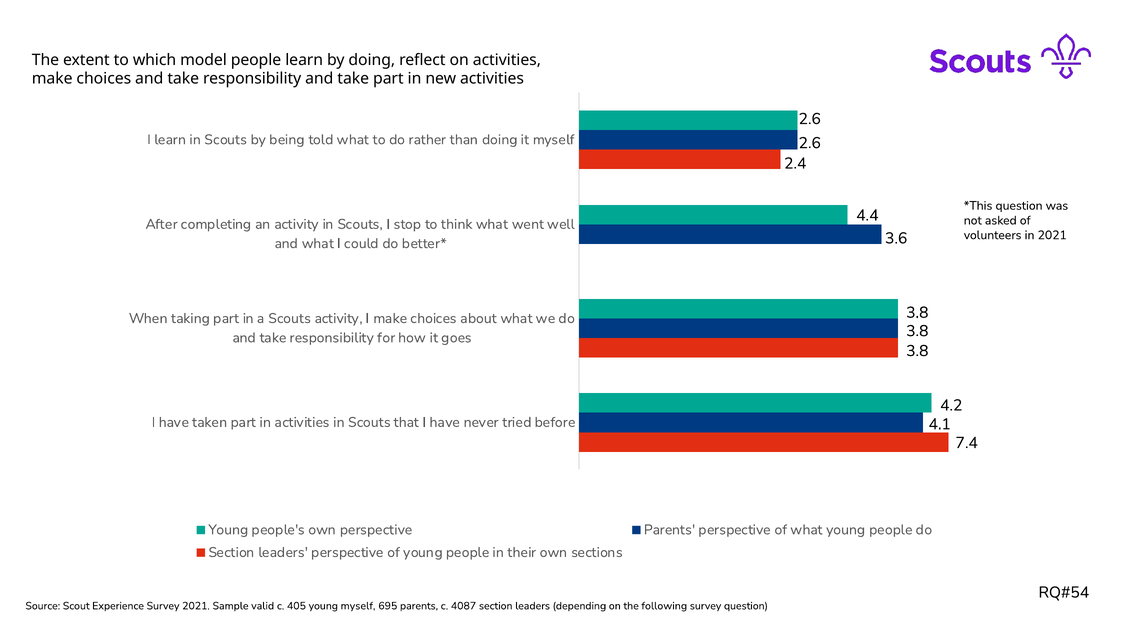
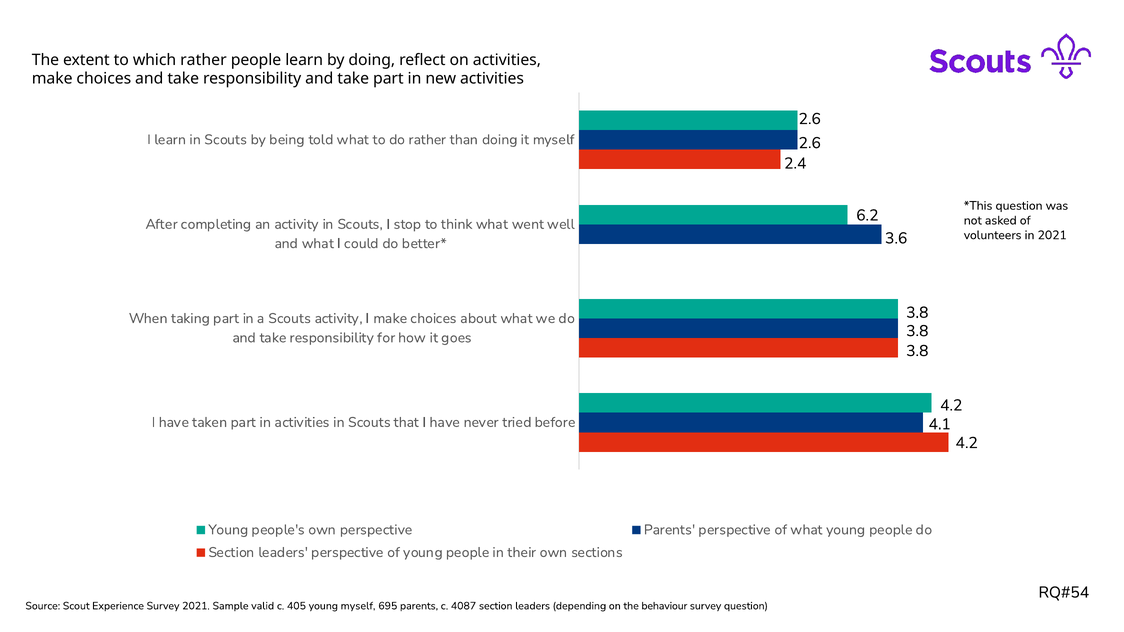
which model: model -> rather (203, 60)
4.4: 4.4 -> 6.2 (867, 215)
7.4: 7.4 -> 4.2 (967, 443)
following: following -> behaviour (664, 606)
